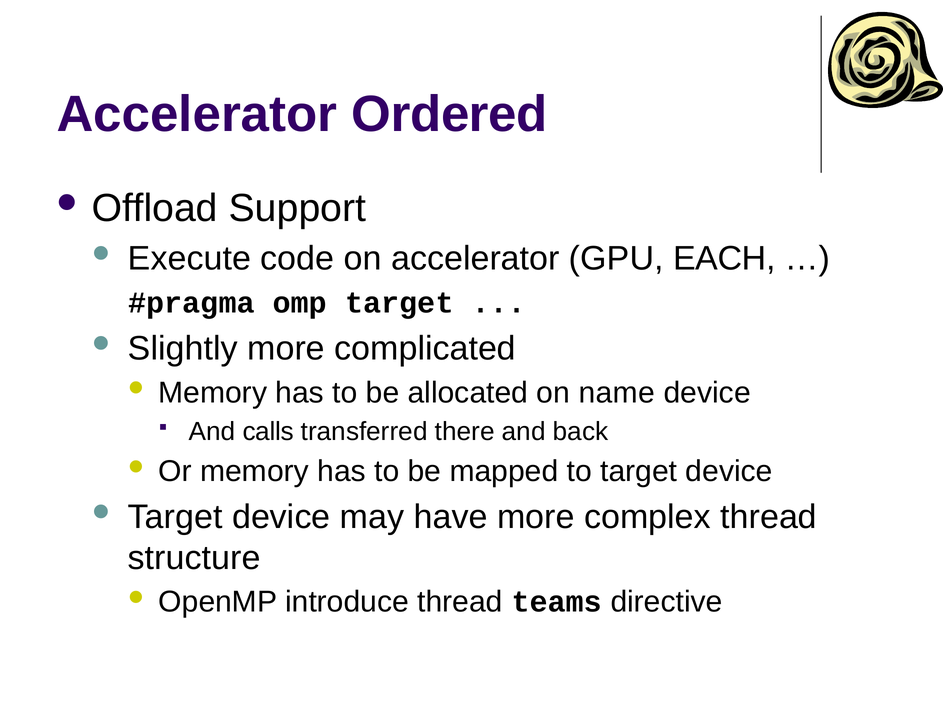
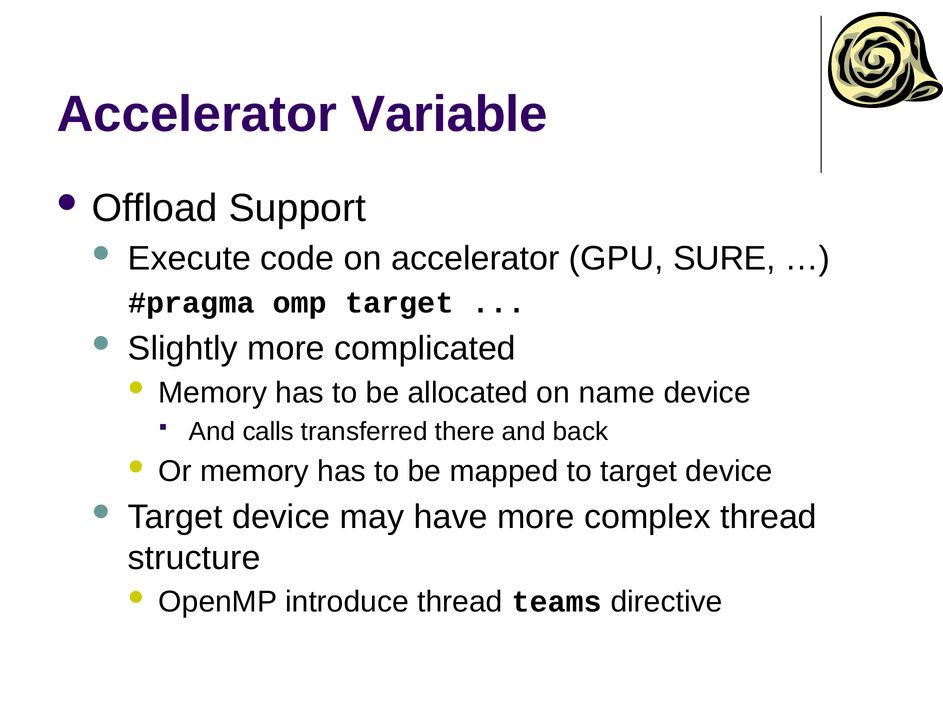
Ordered: Ordered -> Variable (450, 114)
EACH: EACH -> SURE (724, 259)
